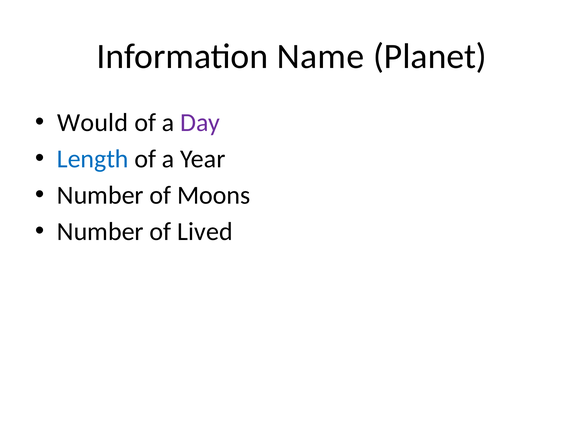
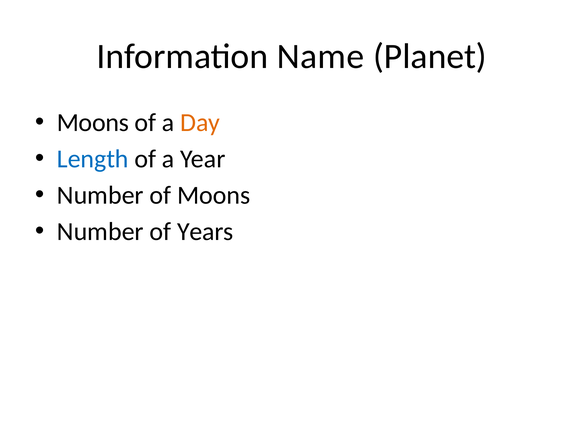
Would: Would -> Moons (93, 123)
Day colour: purple -> orange (200, 123)
Lived: Lived -> Years (205, 232)
